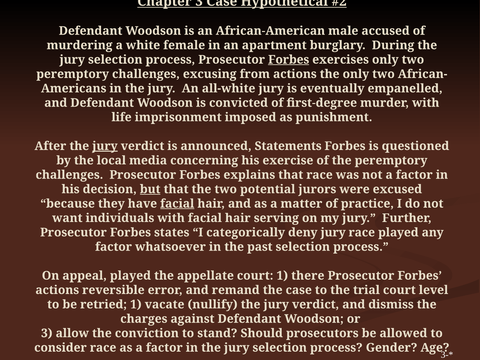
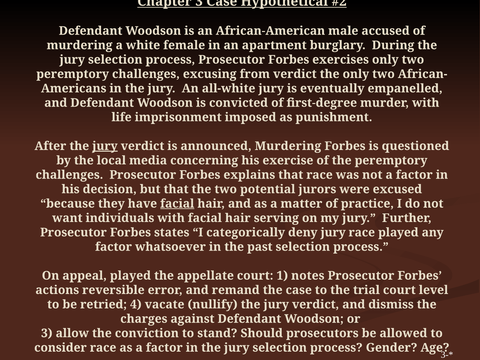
Forbes underline: present -> none (289, 60)
from actions: actions -> verdict (295, 74)
announced Statements: Statements -> Murdering (288, 146)
but underline: present -> none (150, 189)
there: there -> notes (308, 276)
retried 1: 1 -> 4 (136, 304)
